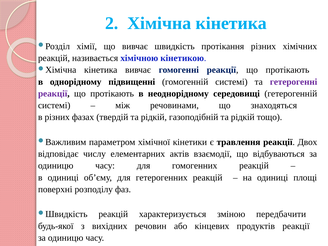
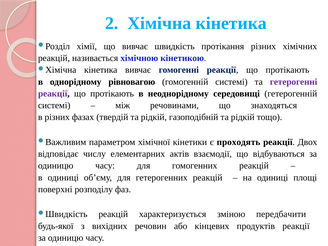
підвищенні: підвищенні -> рівновагою (132, 82)
травлення: травлення -> проходять (239, 142)
